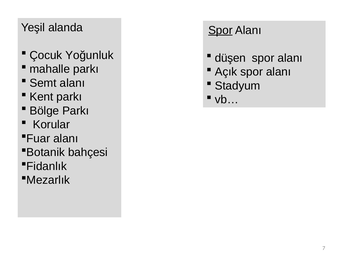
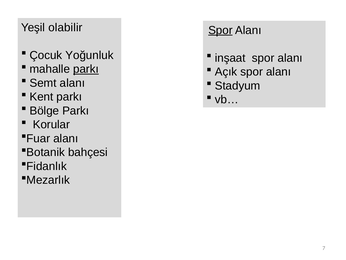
alanda: alanda -> olabilir (66, 27)
düşen: düşen -> inşaat (230, 58)
parkı underline: none -> present (86, 69)
